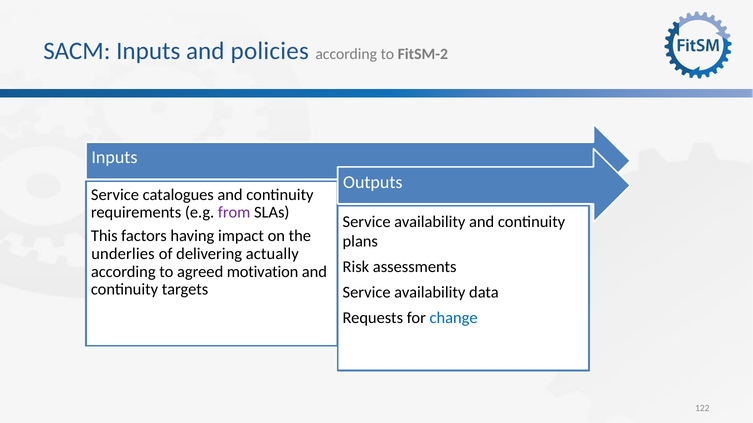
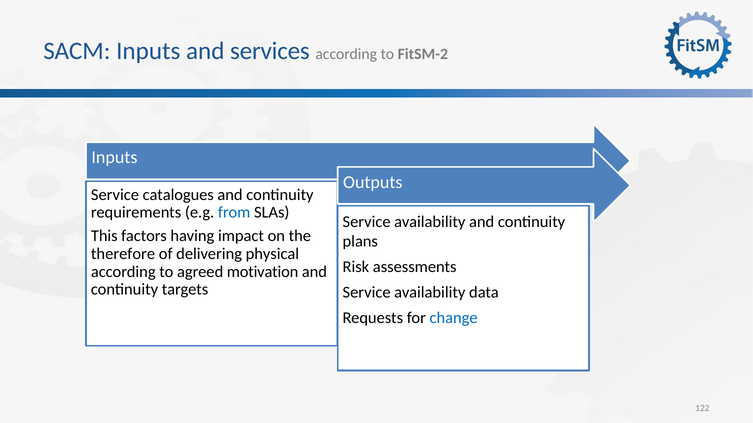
policies: policies -> services (270, 51)
from colour: purple -> blue (234, 213)
underlies: underlies -> therefore (123, 254)
actually: actually -> physical (272, 254)
